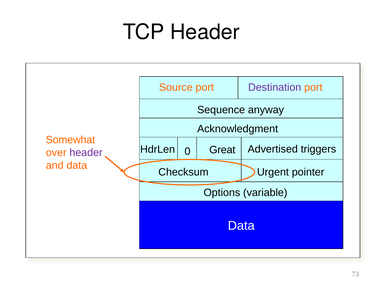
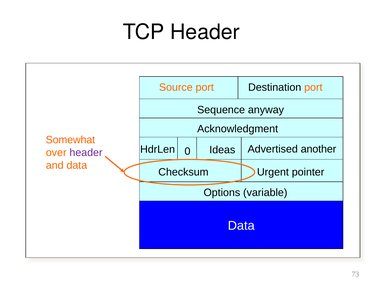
Destination colour: purple -> black (275, 87)
triggers: triggers -> another (319, 149)
Great: Great -> Ideas (222, 150)
